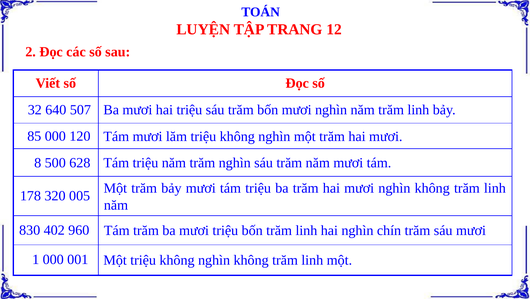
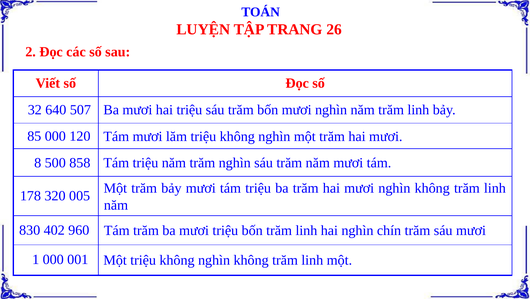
12: 12 -> 26 (334, 29)
628: 628 -> 858 (80, 163)
